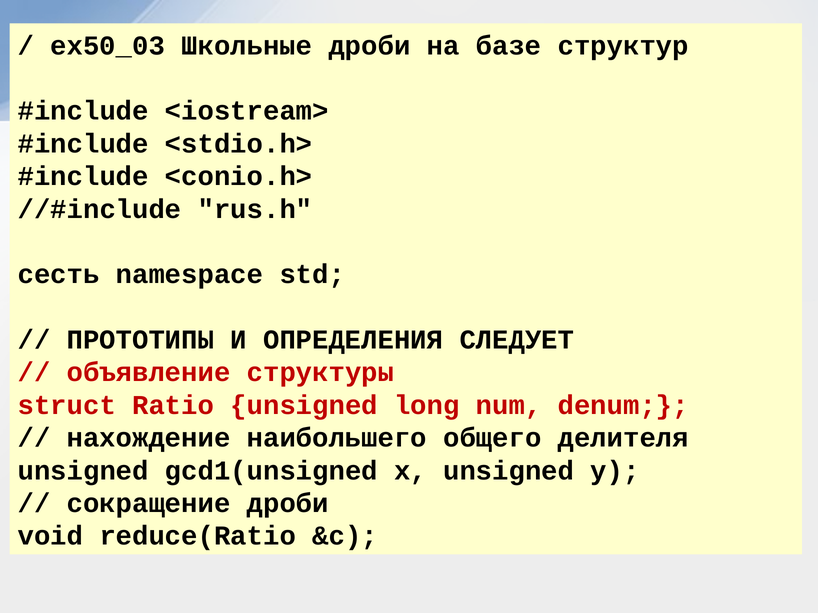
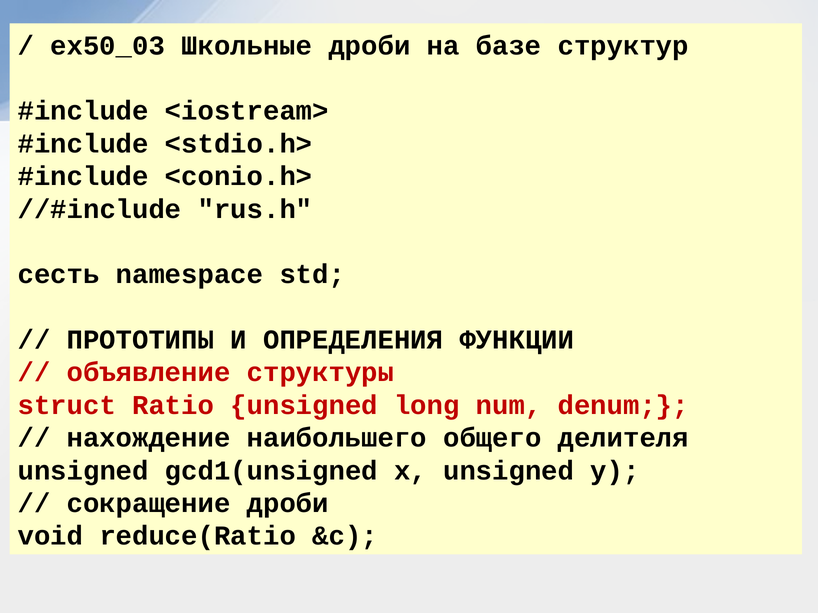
СЛЕДУЕТ: СЛЕДУЕТ -> ФУНКЦИИ (517, 340)
